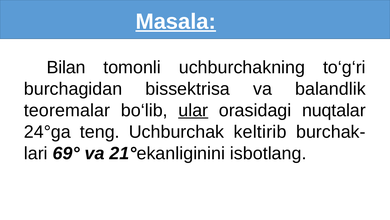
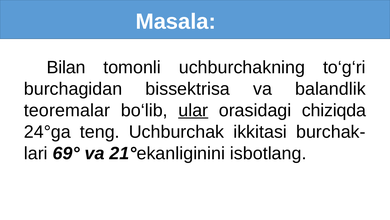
Masala underline: present -> none (176, 21)
nuqtalar: nuqtalar -> chiziqda (334, 110)
keltirib: keltirib -> ikkitasi (260, 131)
